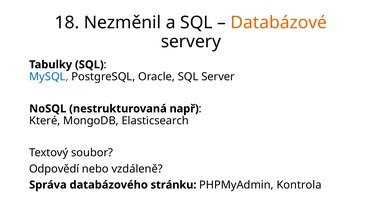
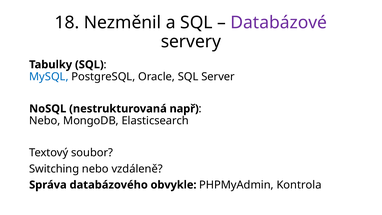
Databázové colour: orange -> purple (279, 23)
Které: Které -> Nebo (45, 121)
Odpovědí: Odpovědí -> Switching (54, 169)
stránku: stránku -> obvykle (174, 185)
